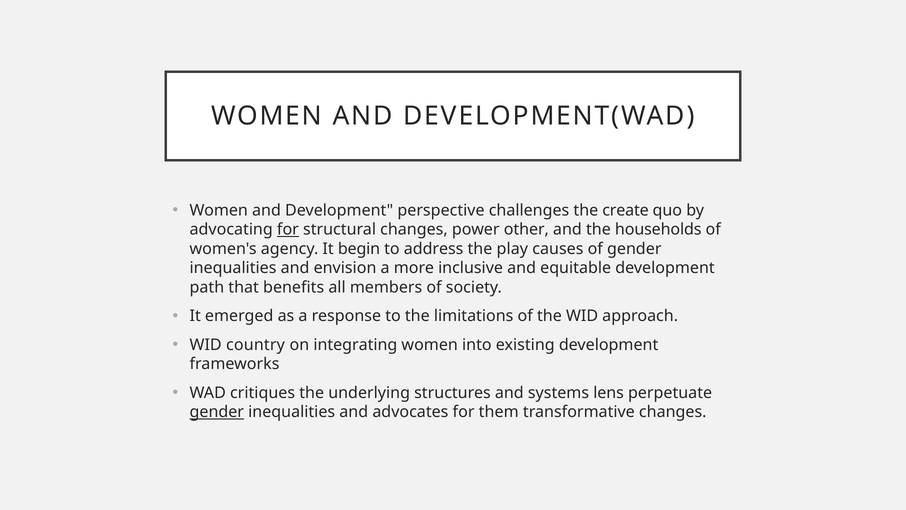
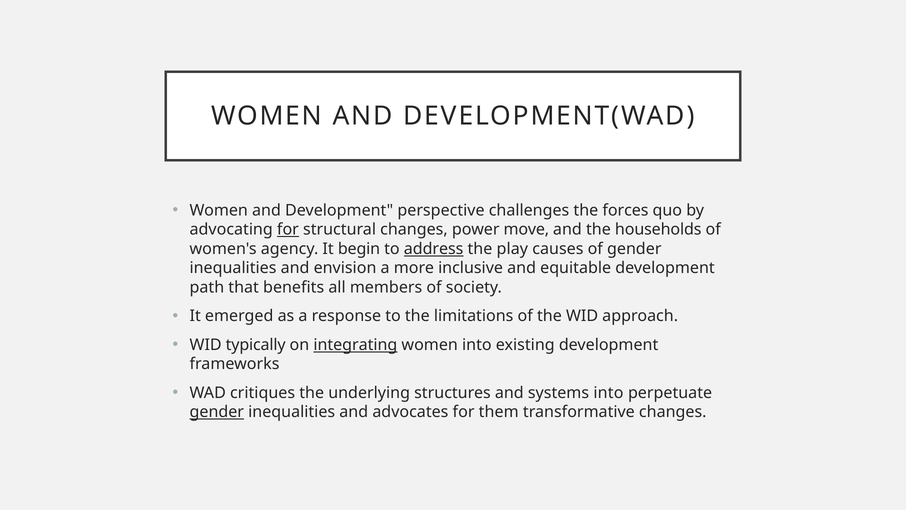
create: create -> forces (625, 210)
other: other -> move (526, 229)
address underline: none -> present (434, 249)
country: country -> typically (256, 345)
integrating underline: none -> present (355, 345)
systems lens: lens -> into (608, 393)
